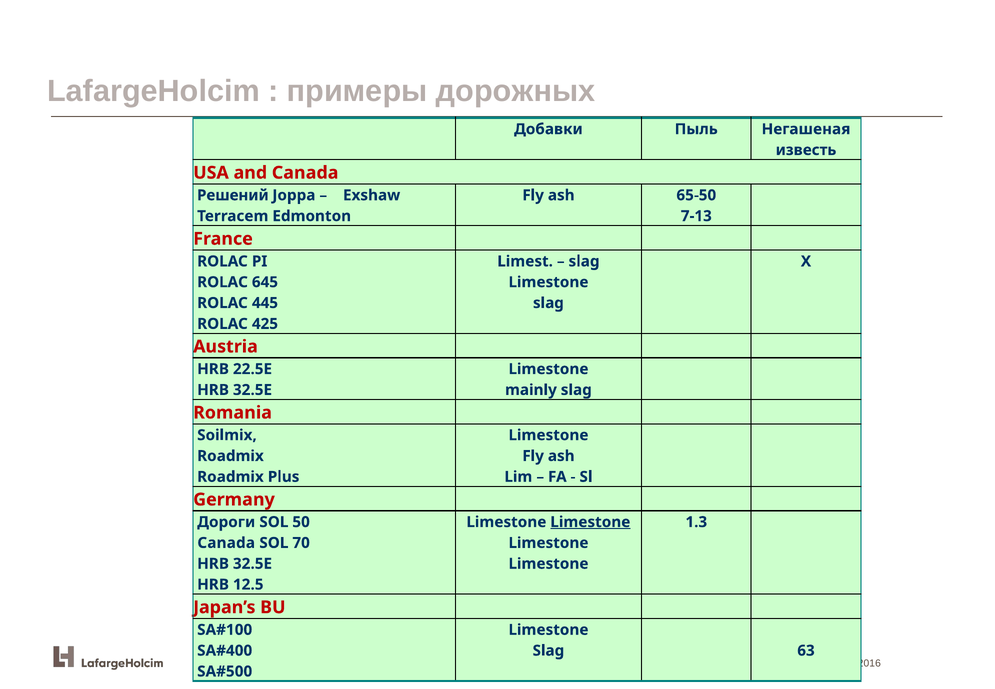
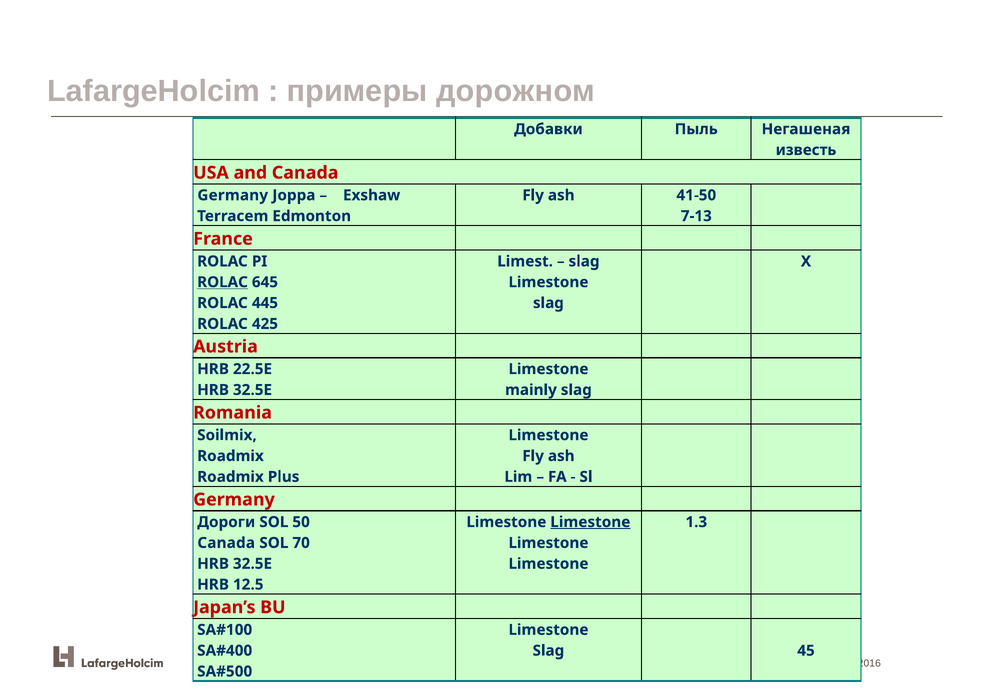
дорожных: дорожных -> дорожном (516, 91)
Решений: Решений -> Germany (233, 195)
65-50: 65-50 -> 41-50 (696, 195)
ROLAC underline: none -> present (223, 282)
63: 63 -> 45 (806, 650)
